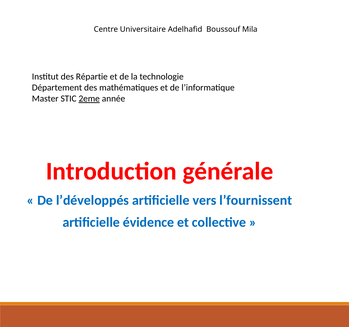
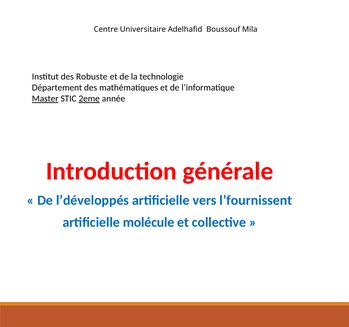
Répartie: Répartie -> Robuste (92, 77)
Master underline: none -> present (45, 99)
évidence: évidence -> molécule (149, 222)
